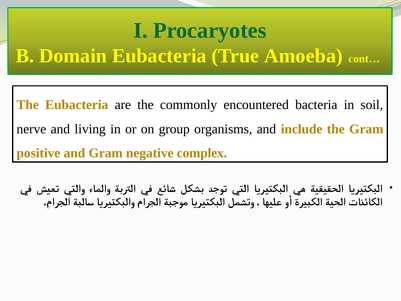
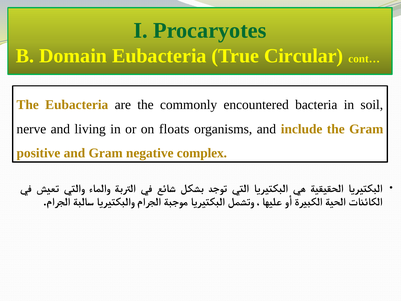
Amoeba: Amoeba -> Circular (304, 56)
group: group -> floats (174, 129)
